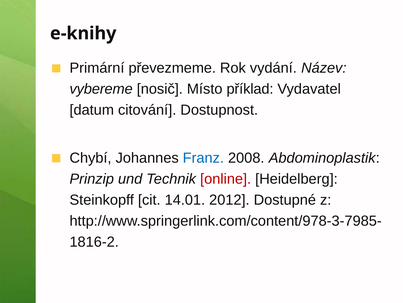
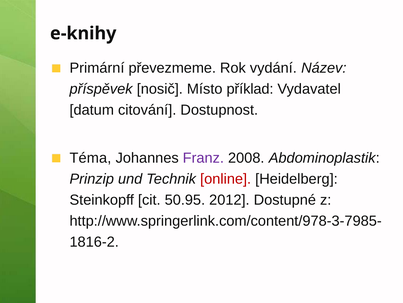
vybereme: vybereme -> příspěvek (101, 89)
Chybí: Chybí -> Téma (90, 158)
Franz colour: blue -> purple (203, 158)
14.01: 14.01 -> 50.95 (185, 199)
